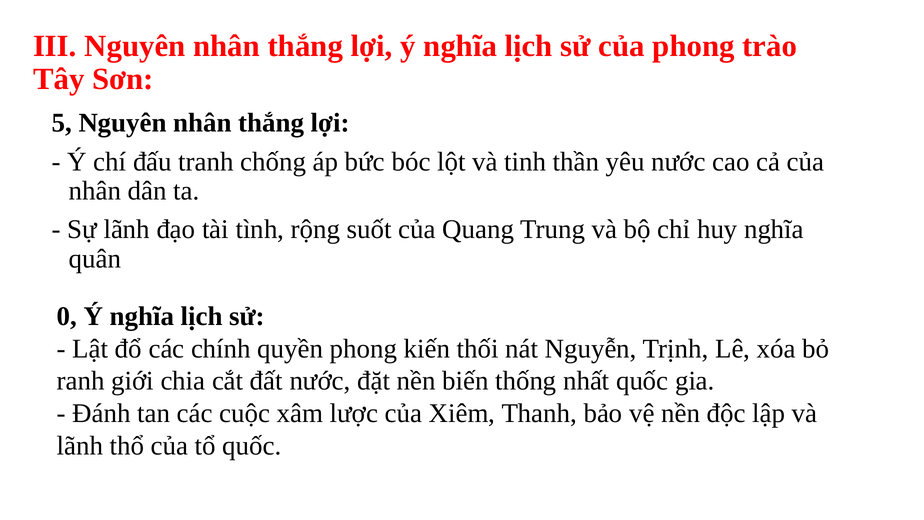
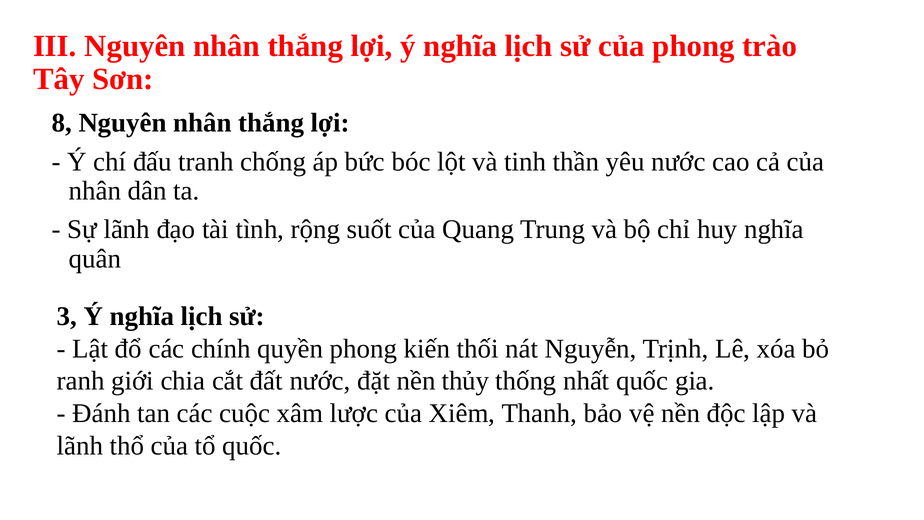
5: 5 -> 8 (62, 123)
0: 0 -> 3 (67, 316)
biến: biến -> thủy (465, 381)
